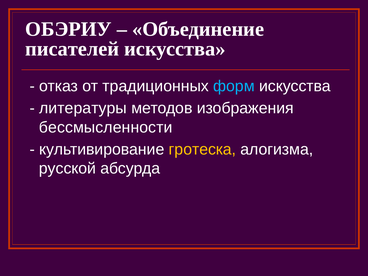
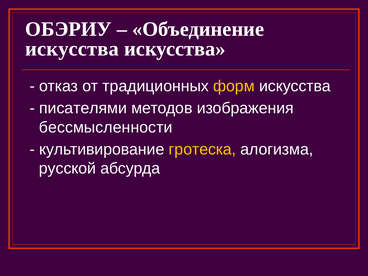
писателей: писателей -> искусства (72, 49)
форм colour: light blue -> yellow (234, 86)
литературы: литературы -> писателями (83, 108)
